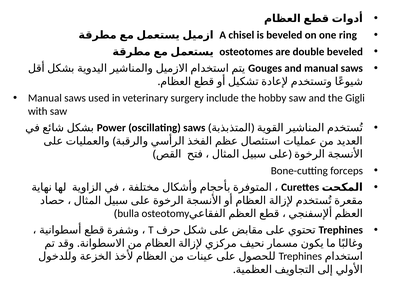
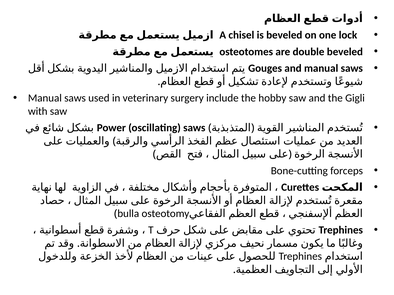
ring: ring -> lock (348, 35)
